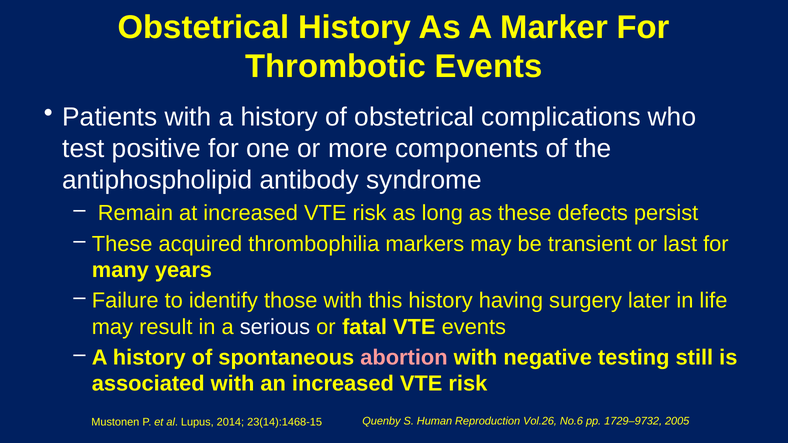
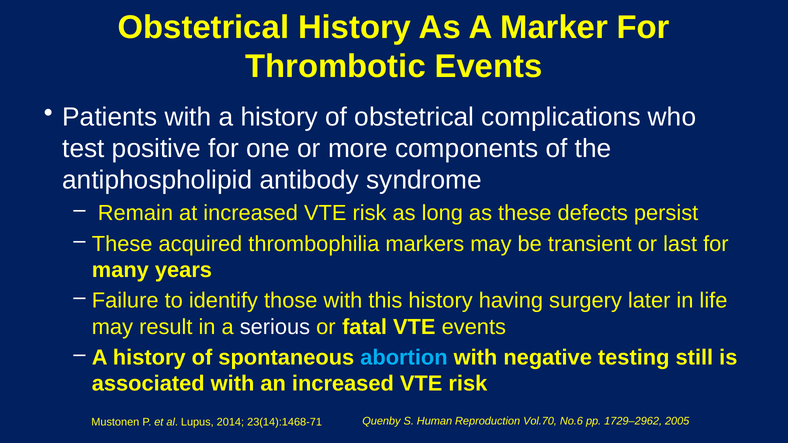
abortion colour: pink -> light blue (404, 358)
23(14):1468-15: 23(14):1468-15 -> 23(14):1468-71 (285, 422)
Vol.26: Vol.26 -> Vol.70 (540, 421)
1729–9732: 1729–9732 -> 1729–2962 (633, 421)
